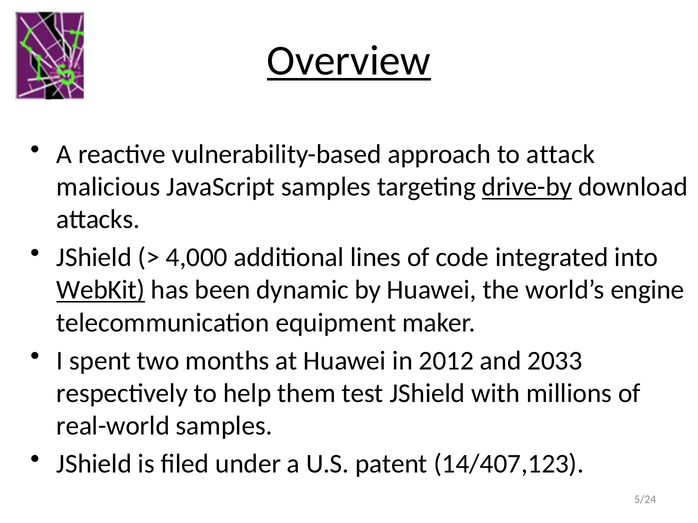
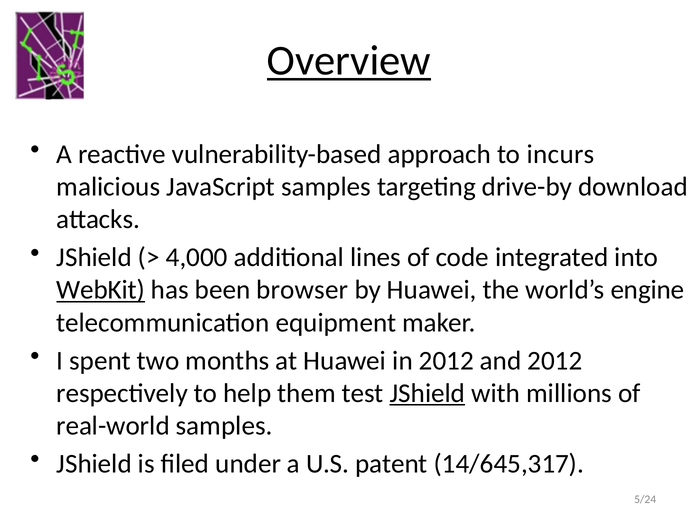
attack: attack -> incurs (561, 154)
drive-by underline: present -> none (527, 187)
dynamic: dynamic -> browser (302, 290)
and 2033: 2033 -> 2012 (555, 361)
JShield underline: none -> present (427, 394)
14/407,123: 14/407,123 -> 14/645,317 (509, 464)
